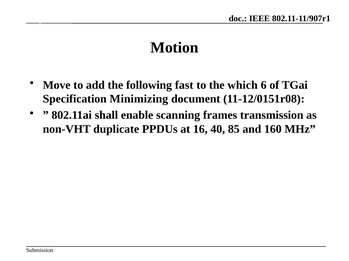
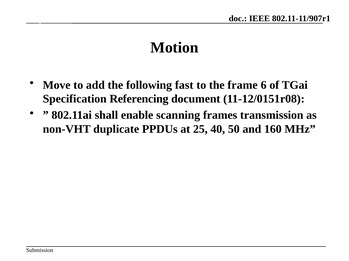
which: which -> frame (243, 85)
Minimizing: Minimizing -> Referencing (139, 99)
16: 16 -> 25 (200, 129)
85: 85 -> 50 (234, 129)
